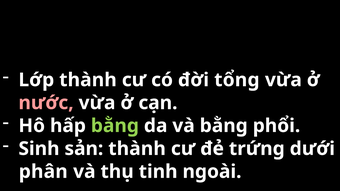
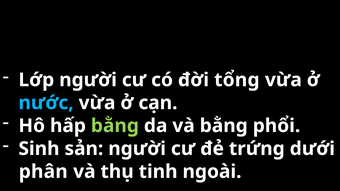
Lớp thành: thành -> người (88, 80)
nước colour: pink -> light blue (46, 103)
sản thành: thành -> người (137, 149)
